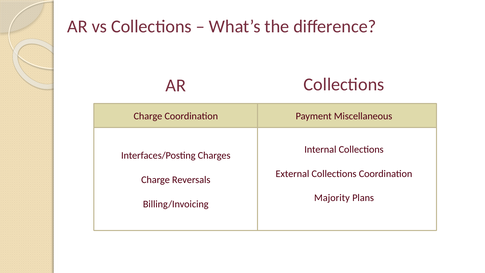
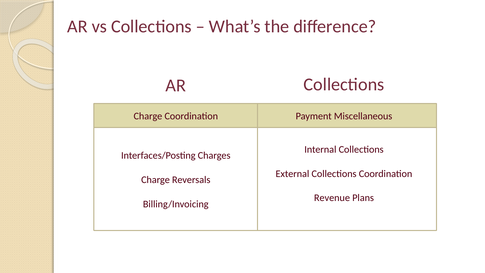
Majority: Majority -> Revenue (332, 198)
